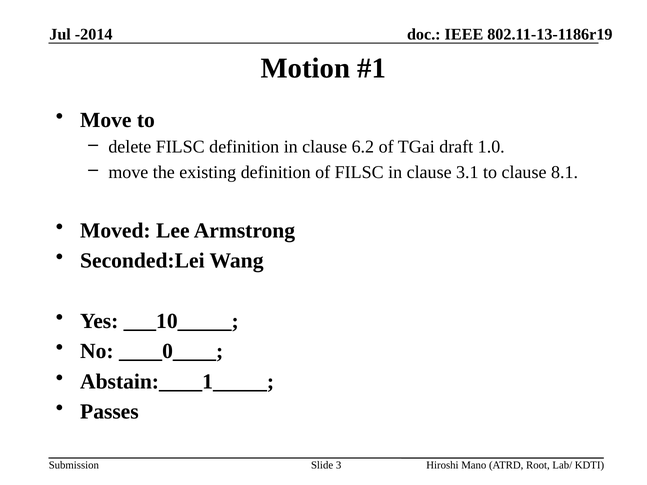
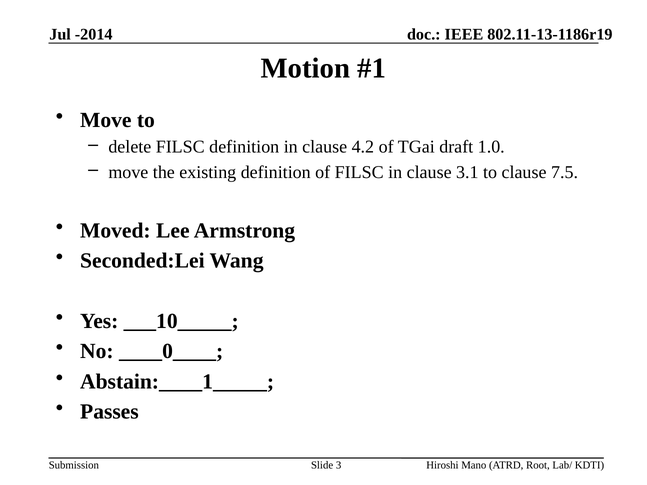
6.2: 6.2 -> 4.2 (363, 147)
8.1: 8.1 -> 7.5 (565, 172)
